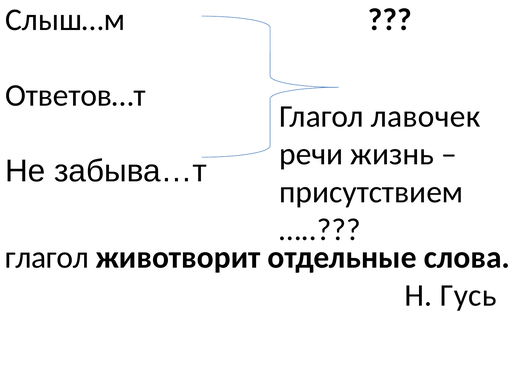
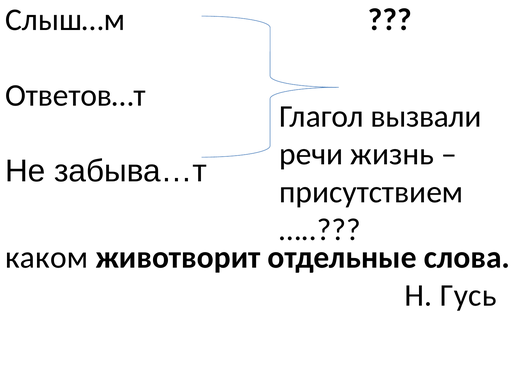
лавочек: лавочек -> вызвали (426, 116)
глагол: глагол -> каком (47, 257)
